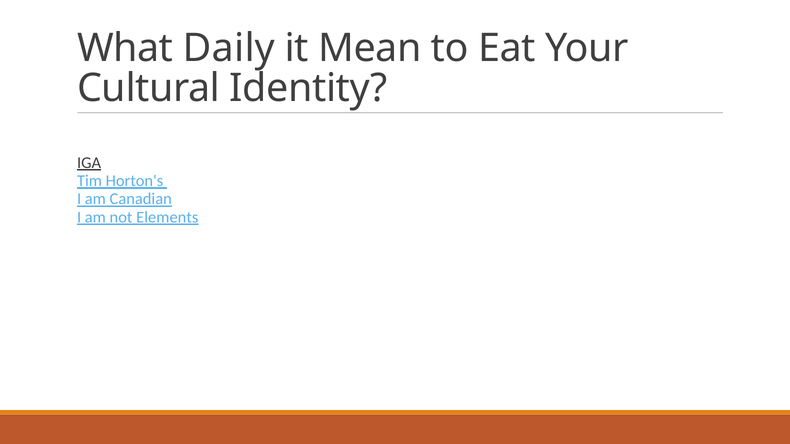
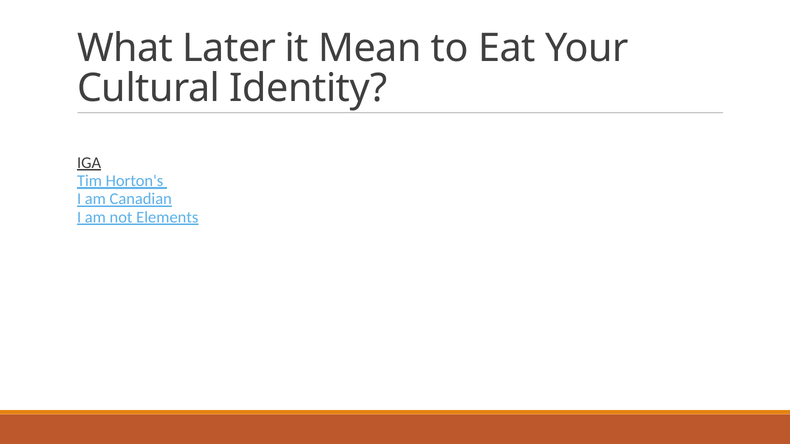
Daily: Daily -> Later (229, 48)
